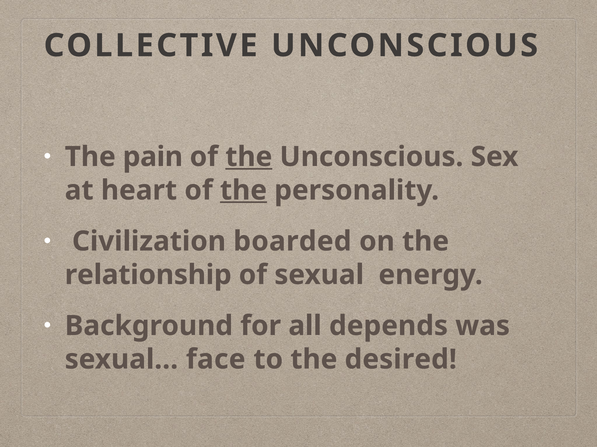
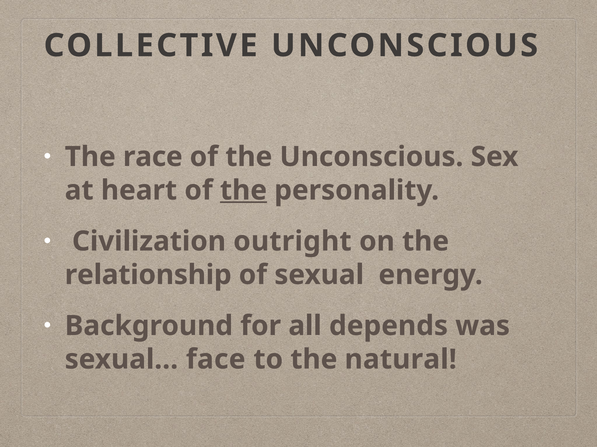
pain: pain -> race (153, 157)
the underline: present -> none (249, 157)
boarded: boarded -> outright (292, 242)
desired: desired -> natural (401, 360)
